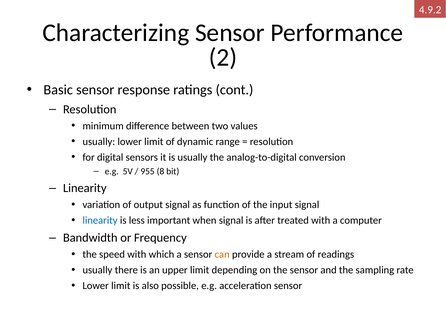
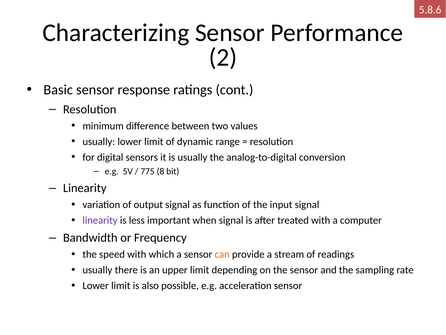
4.9.2: 4.9.2 -> 5.8.6 (430, 10)
955: 955 -> 775 (148, 171)
linearity colour: blue -> purple (100, 220)
